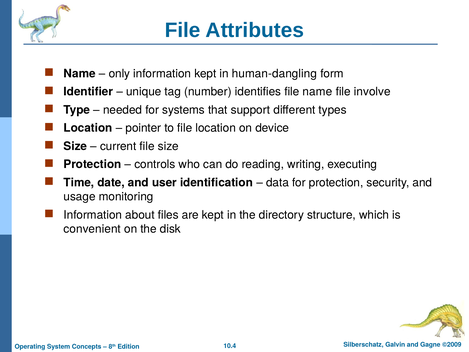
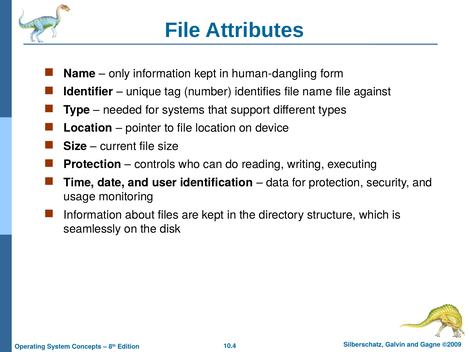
involve: involve -> against (372, 92)
convenient: convenient -> seamlessly (92, 229)
